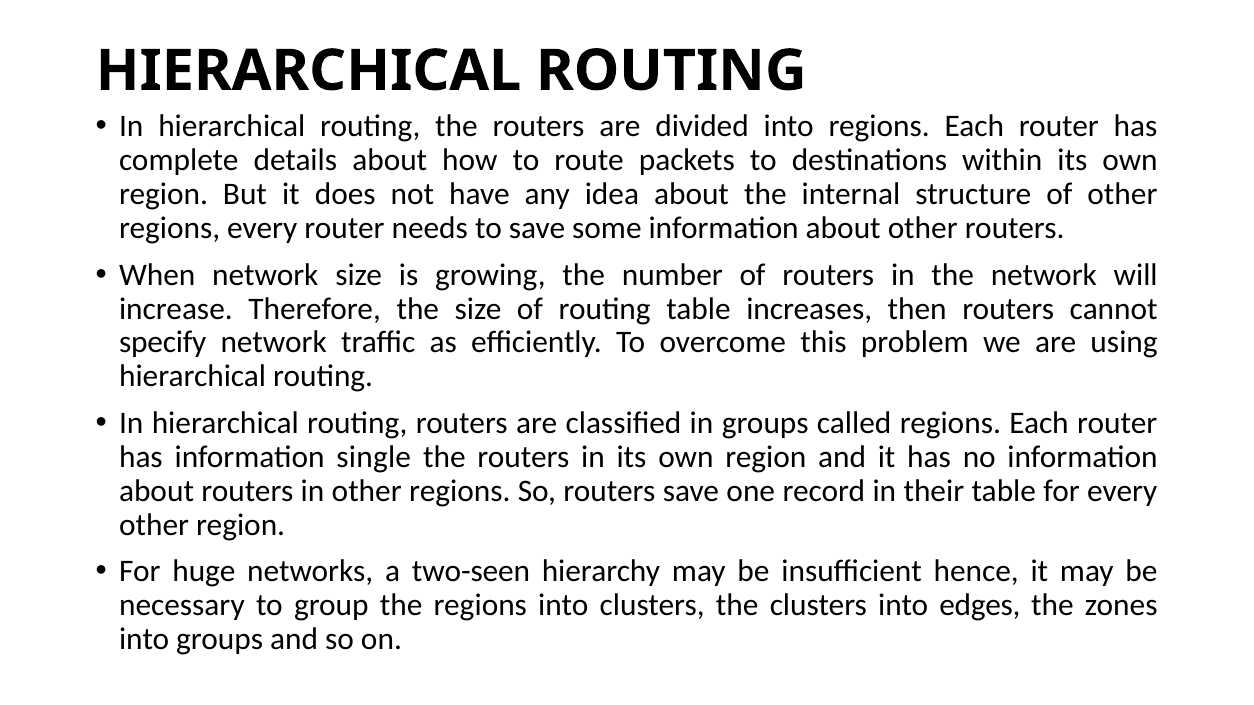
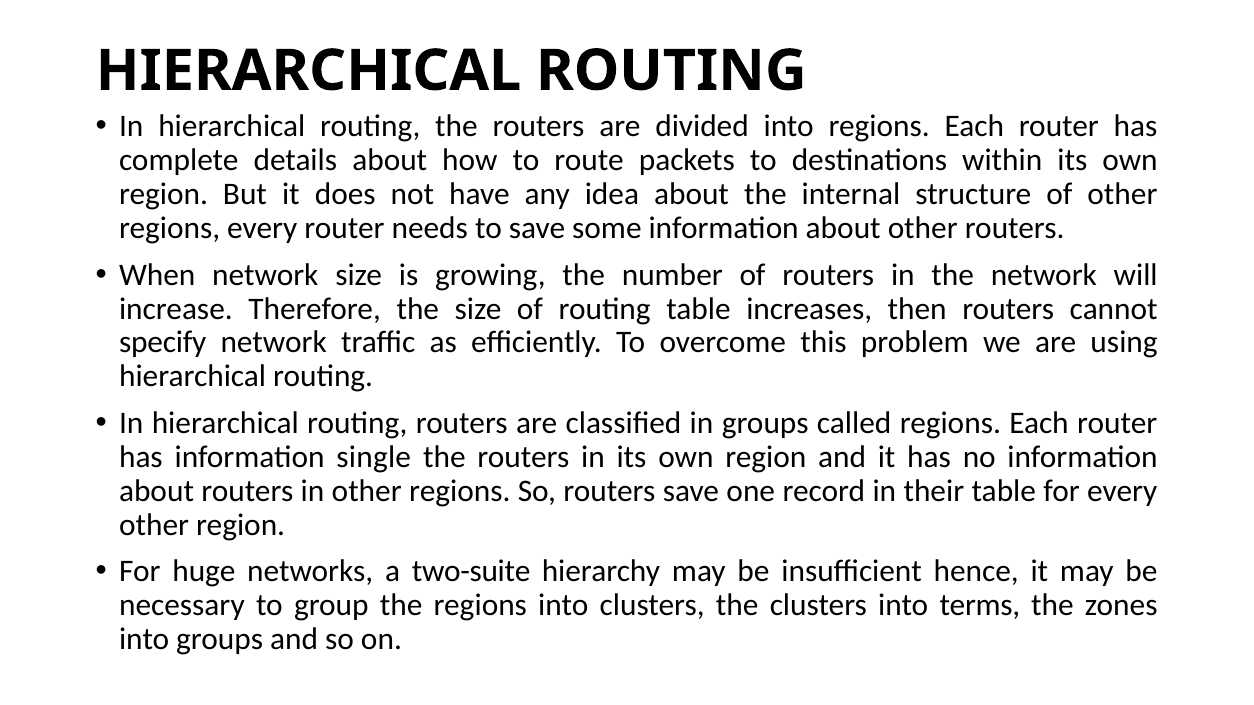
two-seen: two-seen -> two-suite (471, 572)
edges: edges -> terms (980, 606)
